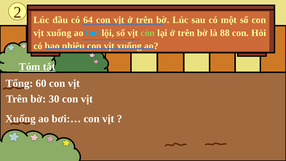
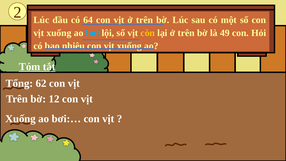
còn colour: light green -> yellow (148, 33)
88: 88 -> 49 (225, 33)
60: 60 -> 62 (41, 83)
30: 30 -> 12 (54, 99)
